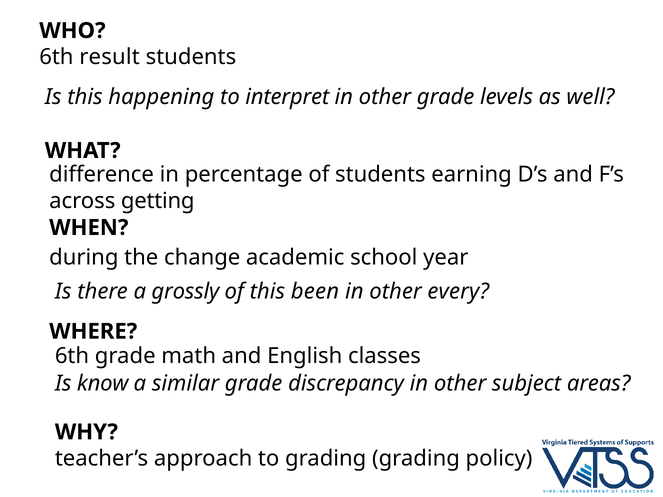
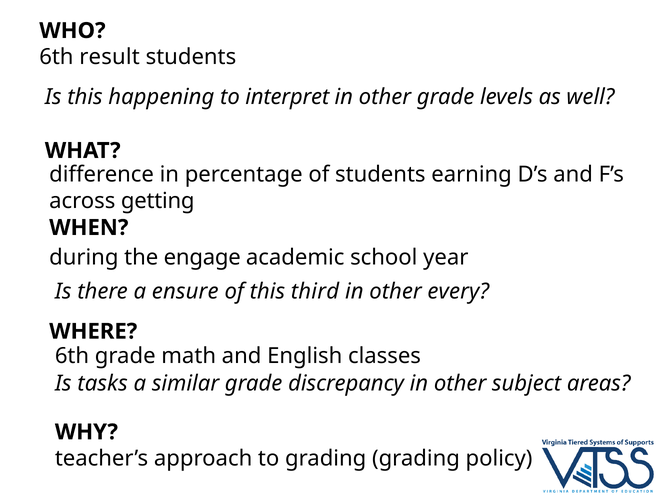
change: change -> engage (202, 258)
grossly: grossly -> ensure (185, 292)
been: been -> third (315, 292)
know: know -> tasks (103, 383)
